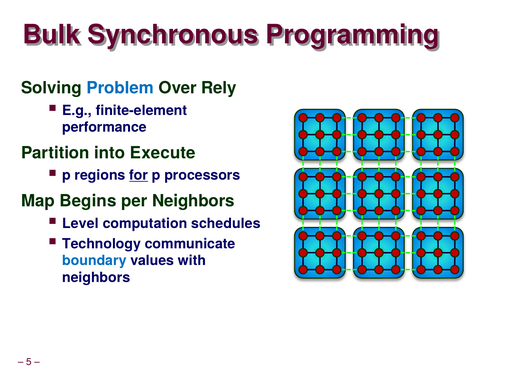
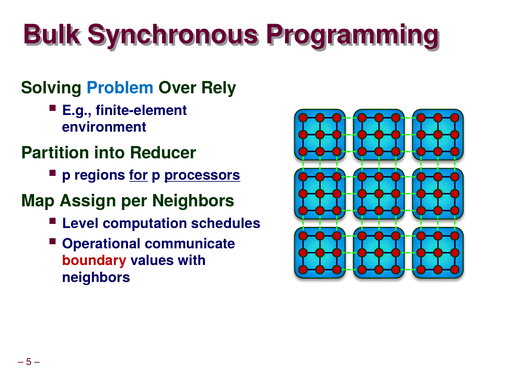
performance: performance -> environment (104, 127)
Execute: Execute -> Reducer (163, 153)
processors underline: none -> present (202, 175)
Begins: Begins -> Assign (88, 201)
Technology: Technology -> Operational (102, 243)
boundary colour: blue -> red (94, 260)
